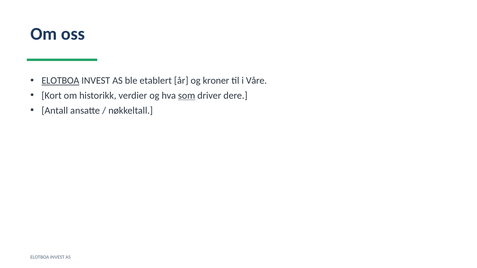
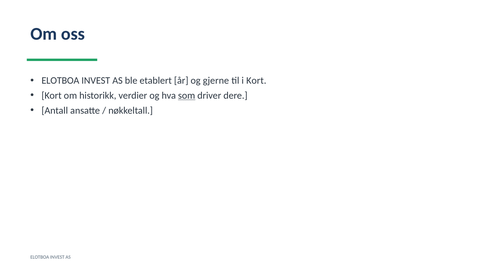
ELOTBOA underline: present -> none (60, 81)
kroner: kroner -> gjerne (216, 81)
i Våre: Våre -> Kort (256, 81)
